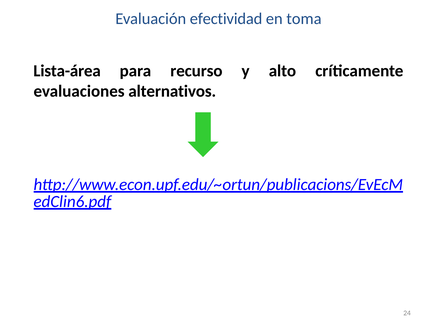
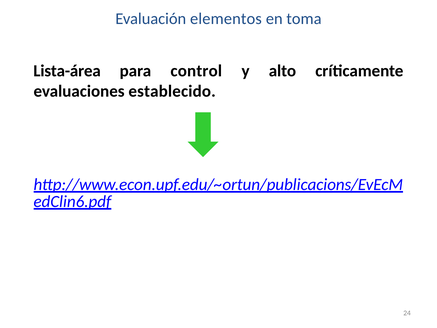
efectividad: efectividad -> elementos (226, 19)
recurso: recurso -> control (196, 71)
alternativos: alternativos -> establecido (172, 91)
